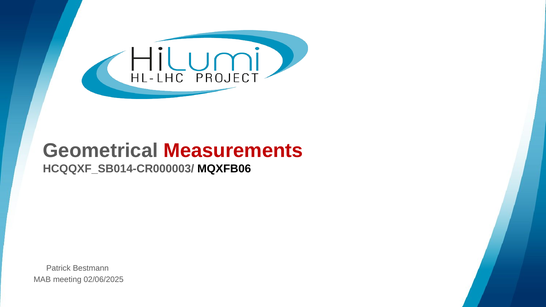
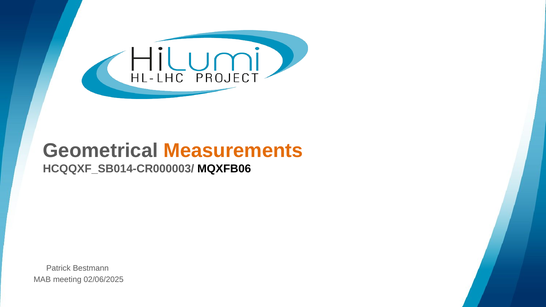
Measurements colour: red -> orange (233, 151)
